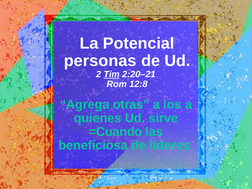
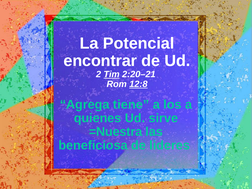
personas: personas -> encontrar (100, 61)
12:8 underline: none -> present (138, 84)
otras: otras -> tiene (131, 105)
=Cuando: =Cuando -> =Nuestra (116, 132)
